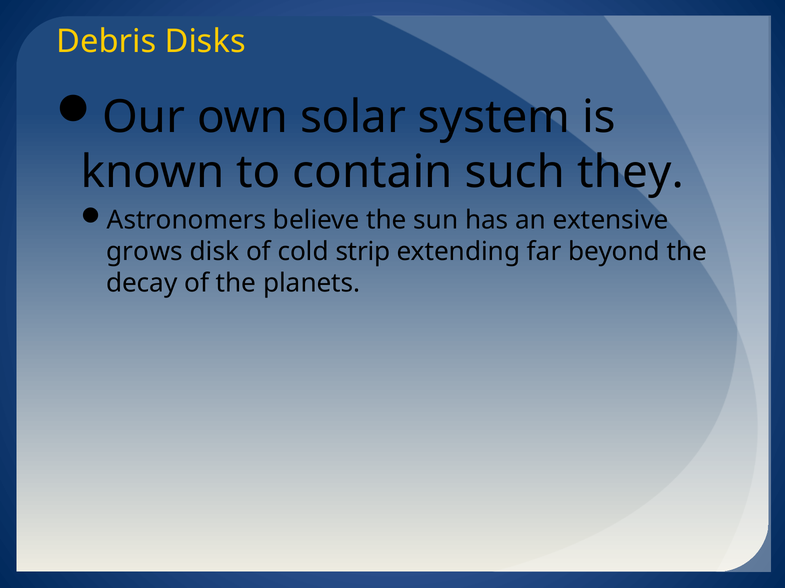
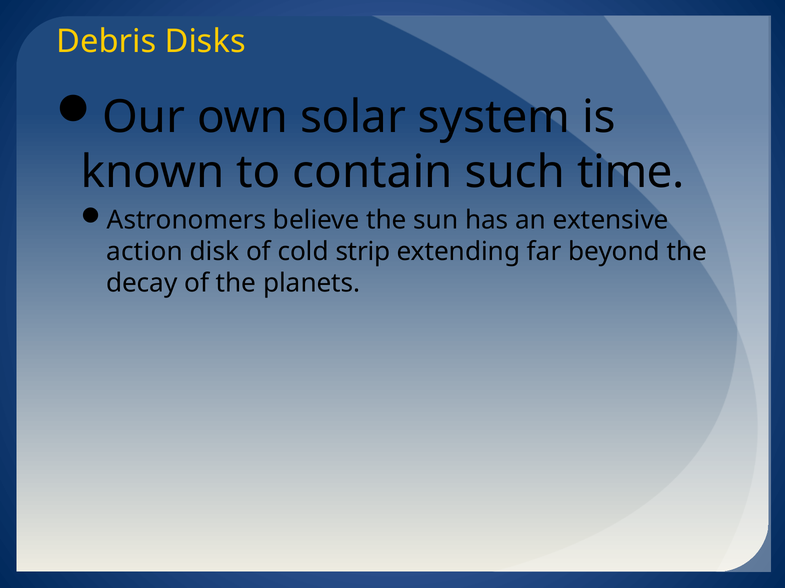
they: they -> time (631, 172)
grows: grows -> action (144, 252)
